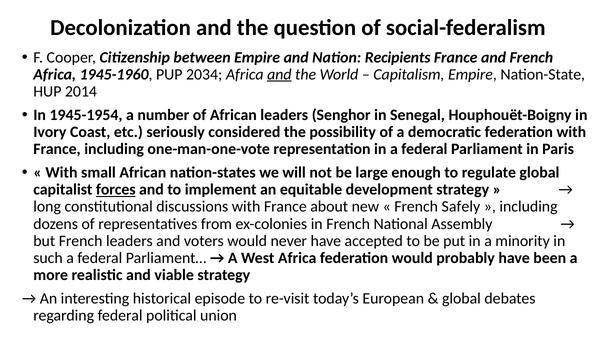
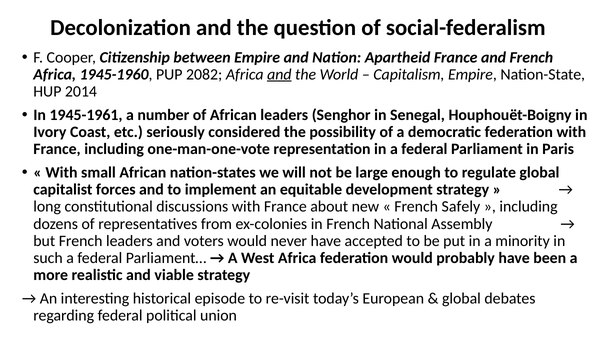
Recipients: Recipients -> Apartheid (398, 57)
2034: 2034 -> 2082 (204, 74)
1945-1954: 1945-1954 -> 1945-1961 (86, 115)
forces underline: present -> none (116, 190)
